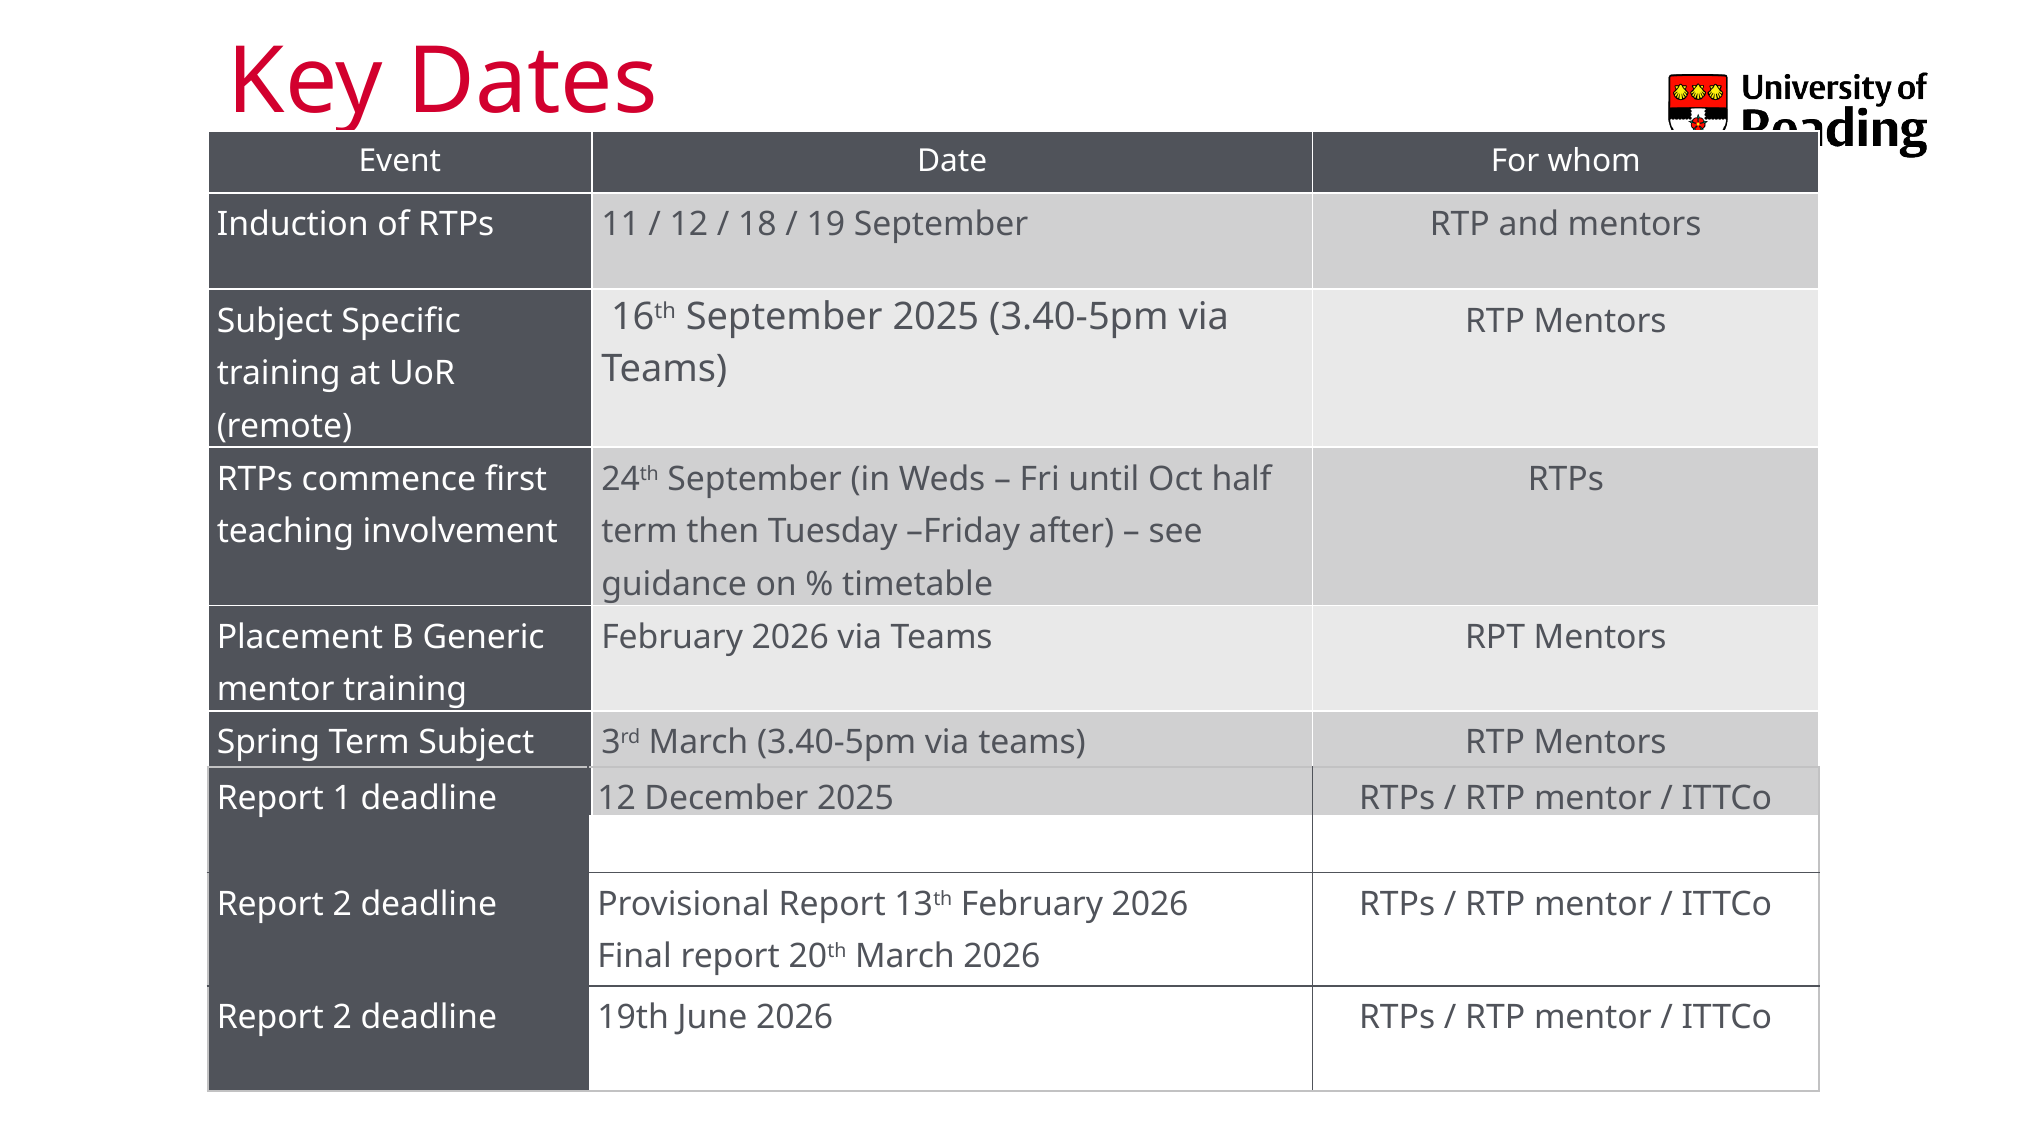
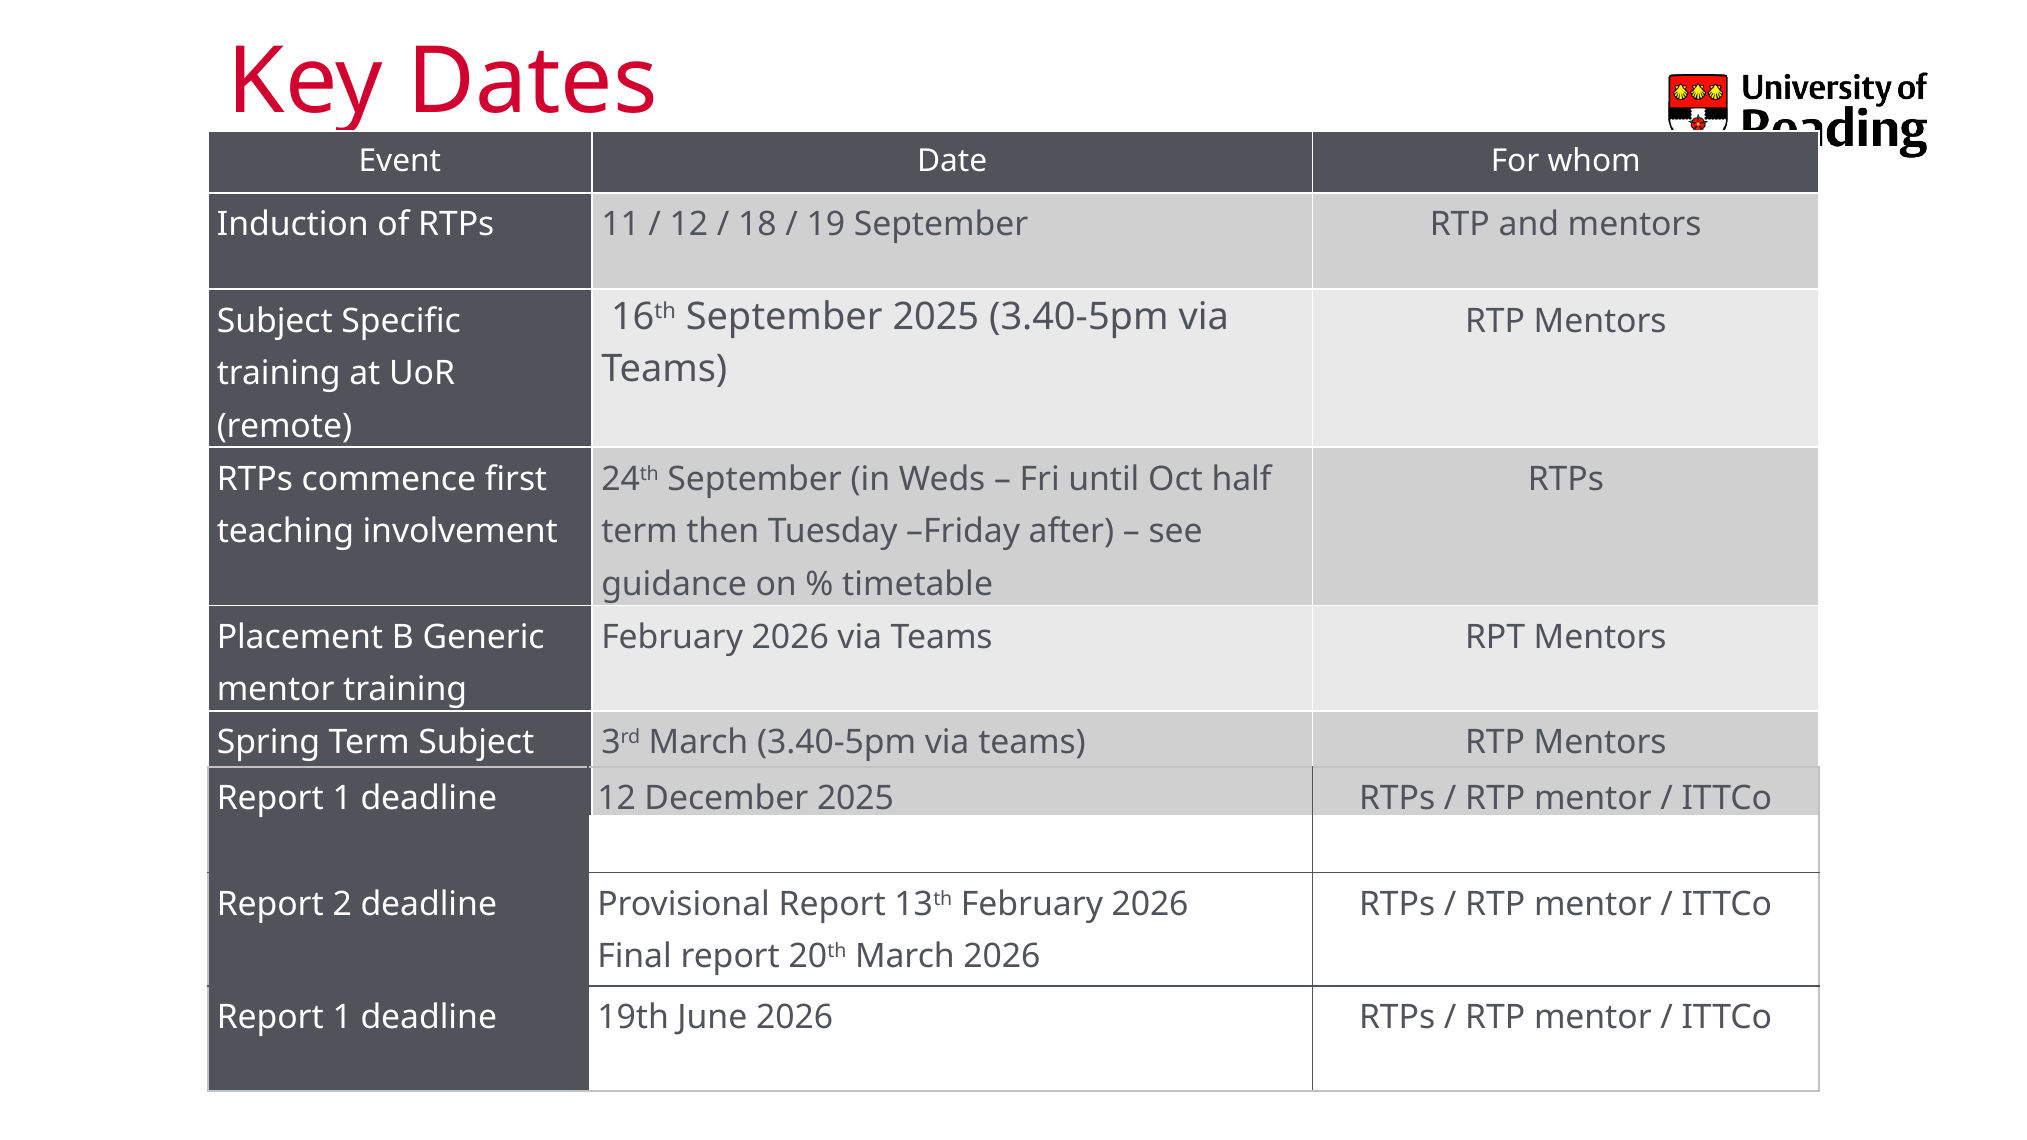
2: 2 -> 1 (342, 1017)
